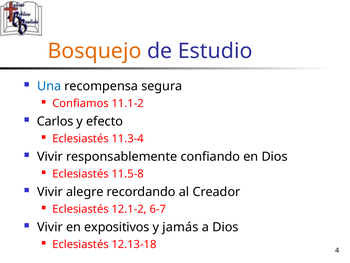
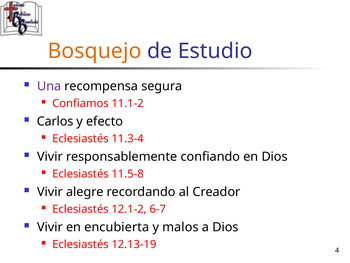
Una colour: blue -> purple (49, 86)
expositivos: expositivos -> encubierta (117, 227)
jamás: jamás -> malos (180, 227)
12.13-18: 12.13-18 -> 12.13-19 (134, 244)
